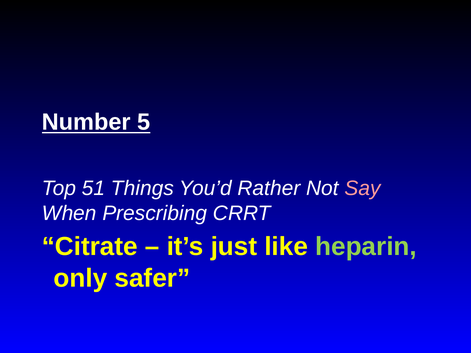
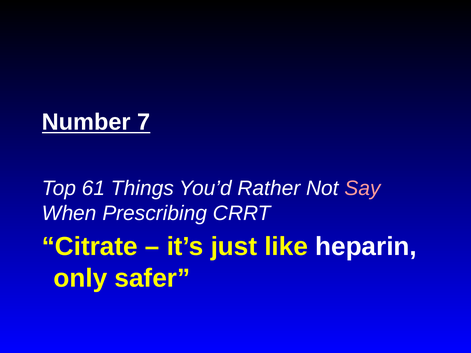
5: 5 -> 7 (144, 122)
51: 51 -> 61 (93, 188)
heparin colour: light green -> white (366, 247)
